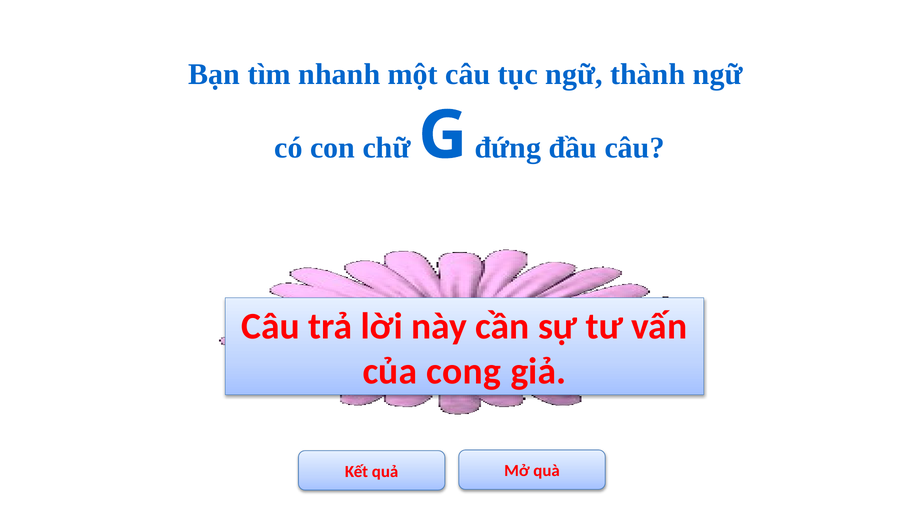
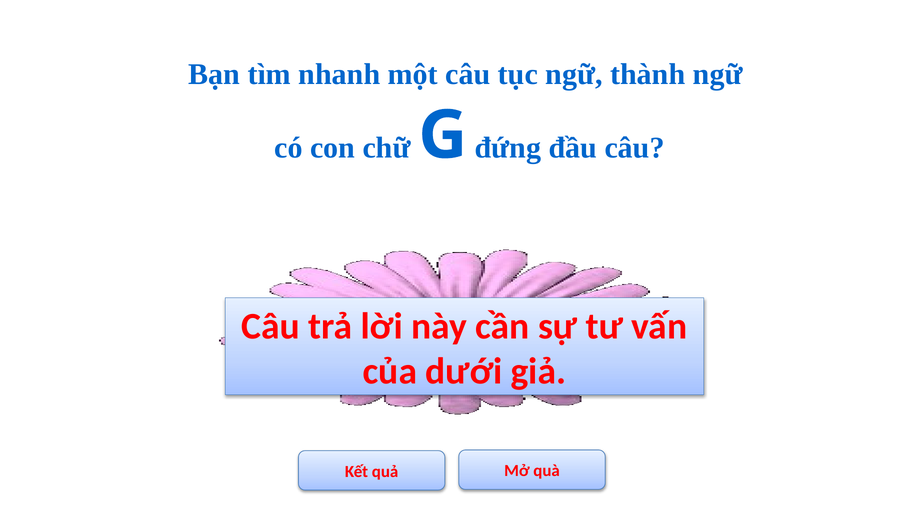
cong: cong -> dưới (464, 371)
